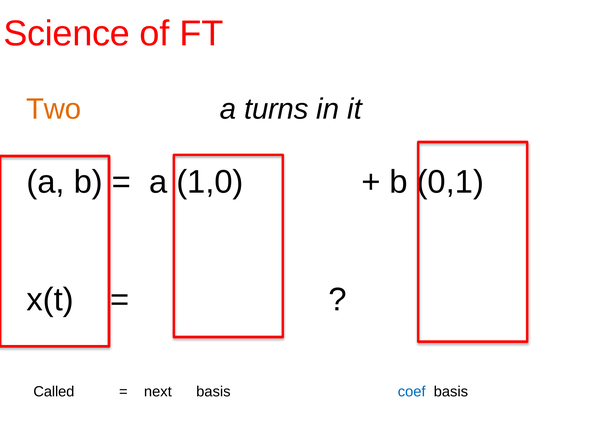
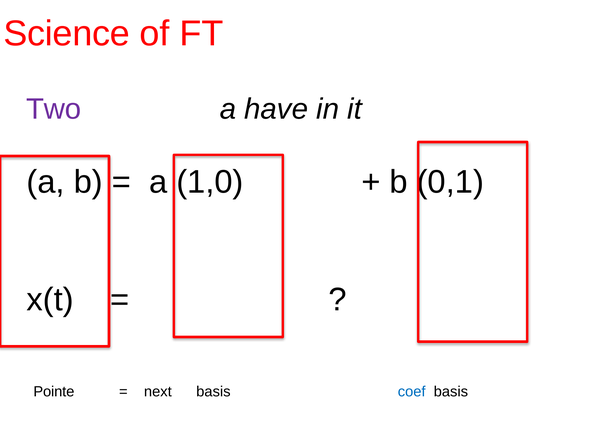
Two colour: orange -> purple (54, 109)
turns: turns -> have (276, 109)
Called: Called -> Pointe (54, 391)
